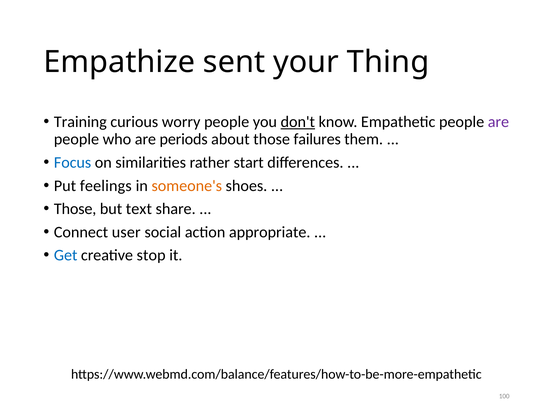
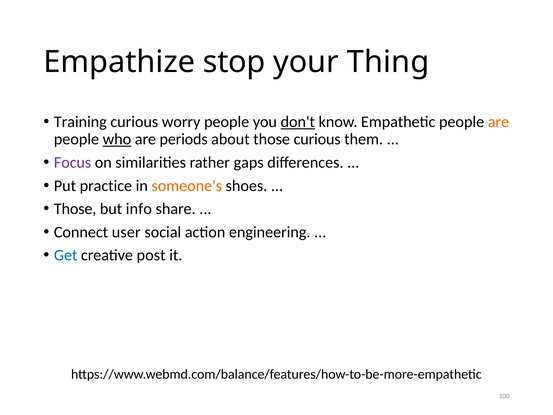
sent: sent -> stop (234, 62)
are colour: purple -> orange (498, 122)
who underline: none -> present (117, 139)
those failures: failures -> curious (317, 139)
Focus colour: blue -> purple (73, 162)
start: start -> gaps (249, 162)
feelings: feelings -> practice (106, 186)
text: text -> info (139, 209)
appropriate: appropriate -> engineering (270, 232)
stop: stop -> post (151, 255)
